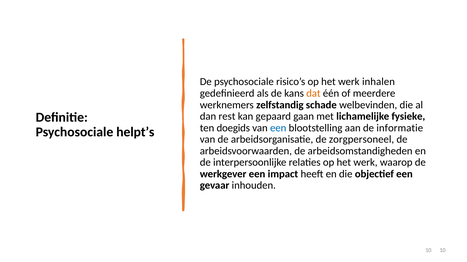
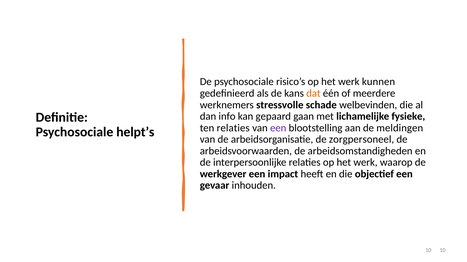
inhalen: inhalen -> kunnen (379, 82)
zelfstandig: zelfstandig -> stressvolle (280, 105)
rest: rest -> info (227, 117)
ten doegids: doegids -> relaties (233, 128)
een colour: blue -> purple (278, 128)
informatie: informatie -> meldingen (400, 128)
